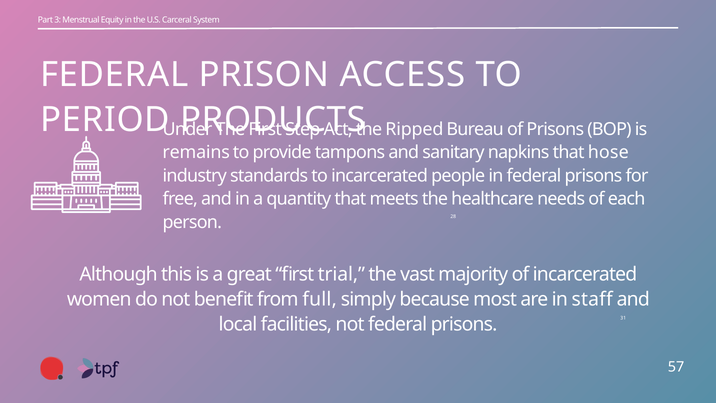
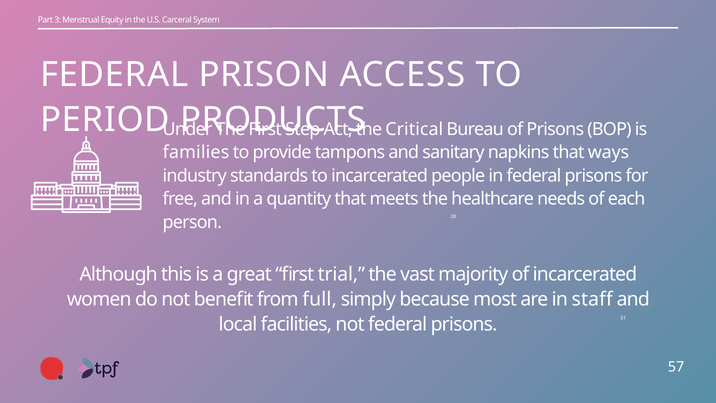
Ripped: Ripped -> Critical (414, 129)
remains: remains -> families (196, 152)
hose: hose -> ways (608, 152)
